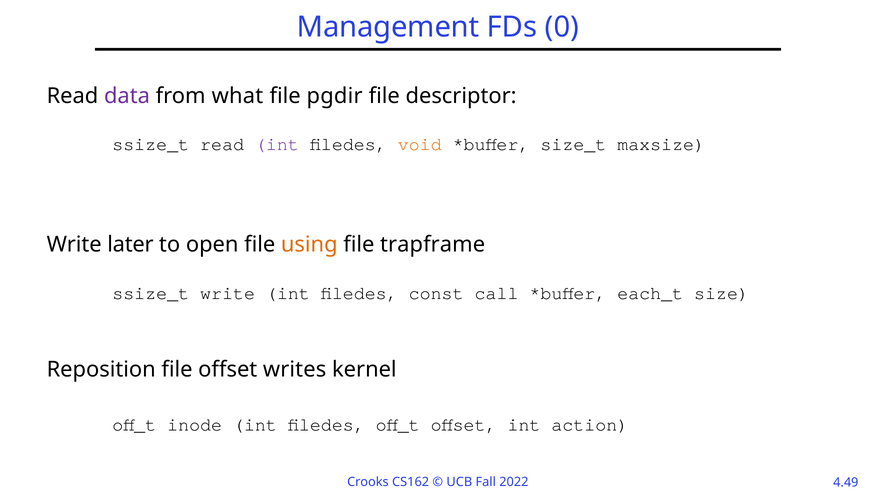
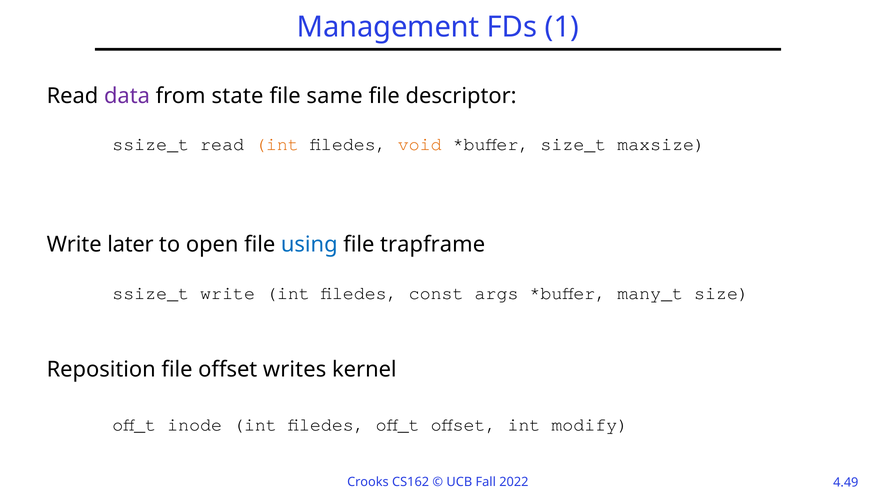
0: 0 -> 1 (562, 27)
what: what -> state (237, 96)
pgdir: pgdir -> same (335, 96)
int colour: purple -> orange (277, 144)
using colour: orange -> blue (309, 245)
call: call -> args (497, 293)
each_t: each_t -> many_t (650, 293)
action: action -> modify (590, 425)
